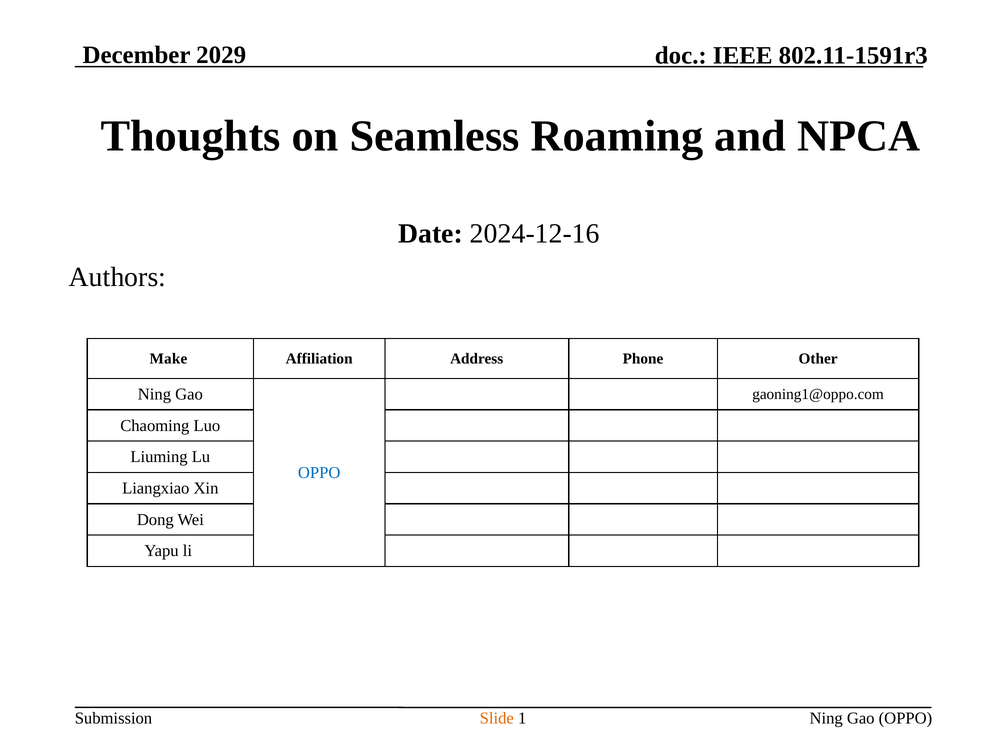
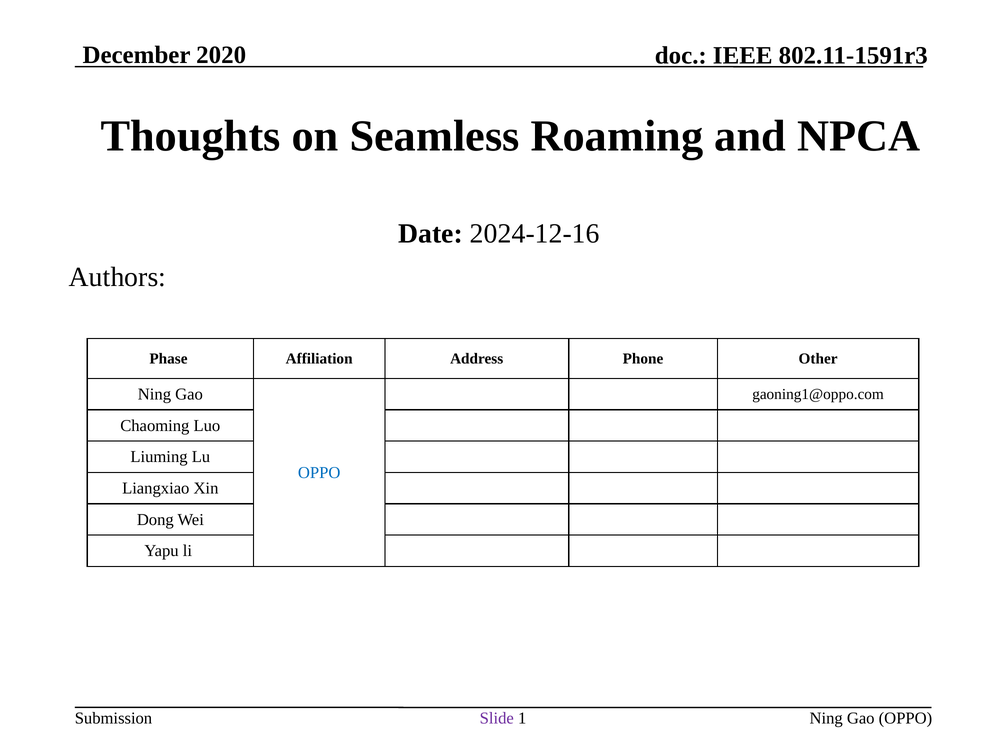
2029: 2029 -> 2020 (221, 55)
Make: Make -> Phase (168, 358)
Slide colour: orange -> purple (497, 718)
